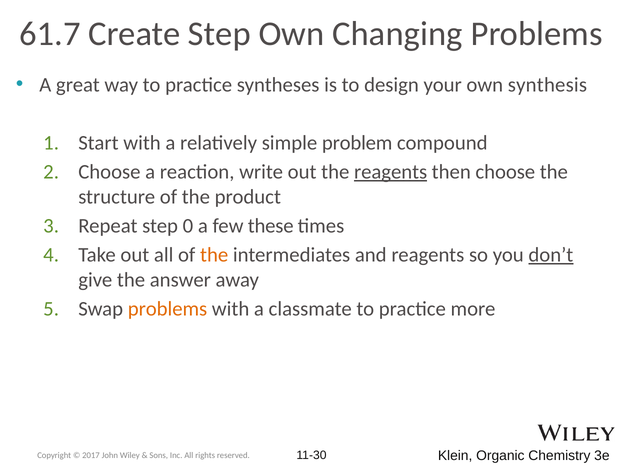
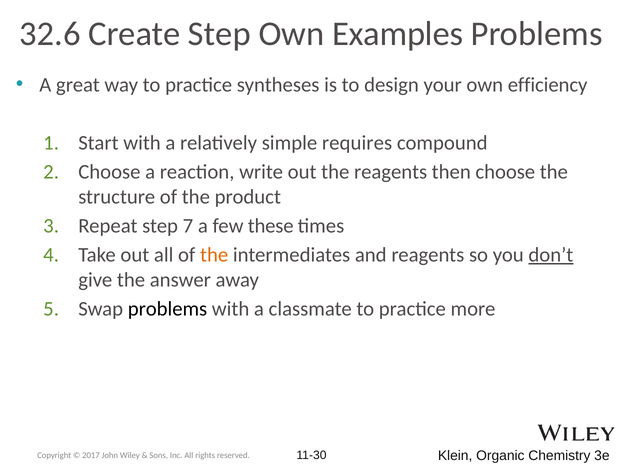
61.7: 61.7 -> 32.6 (50, 34)
Changing: Changing -> Examples (398, 34)
synthesis: synthesis -> efficiency (548, 85)
problem: problem -> requires (357, 143)
reagents underline: present -> none (391, 172)
0: 0 -> 7 (188, 226)
problems colour: orange -> black (168, 309)
